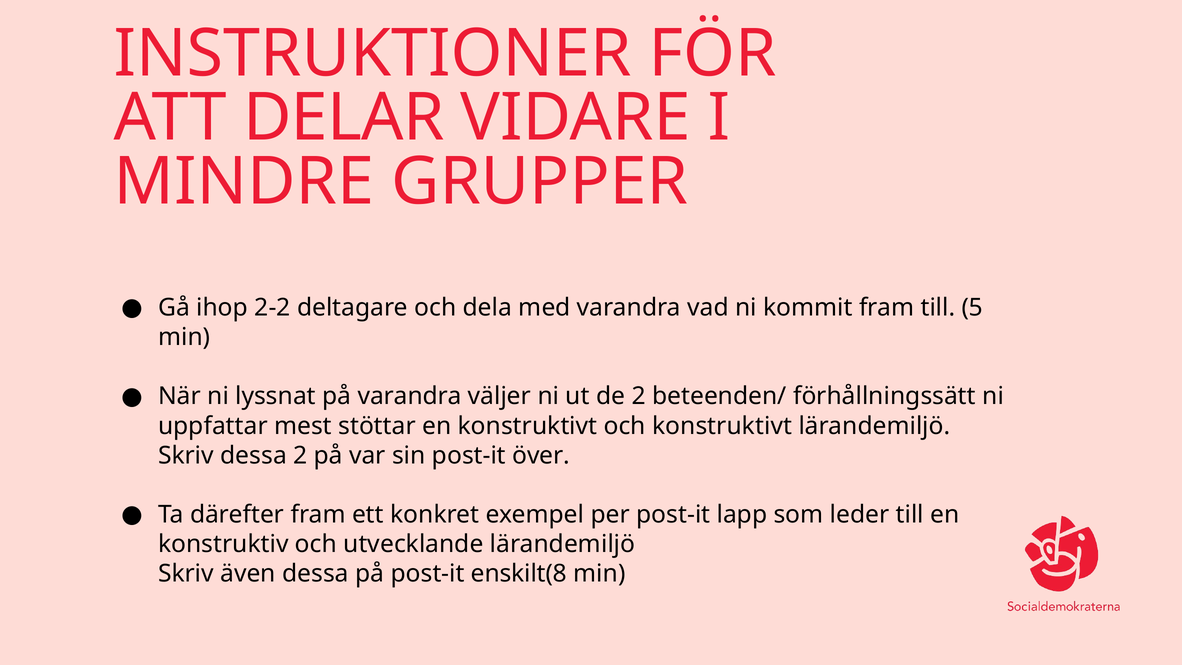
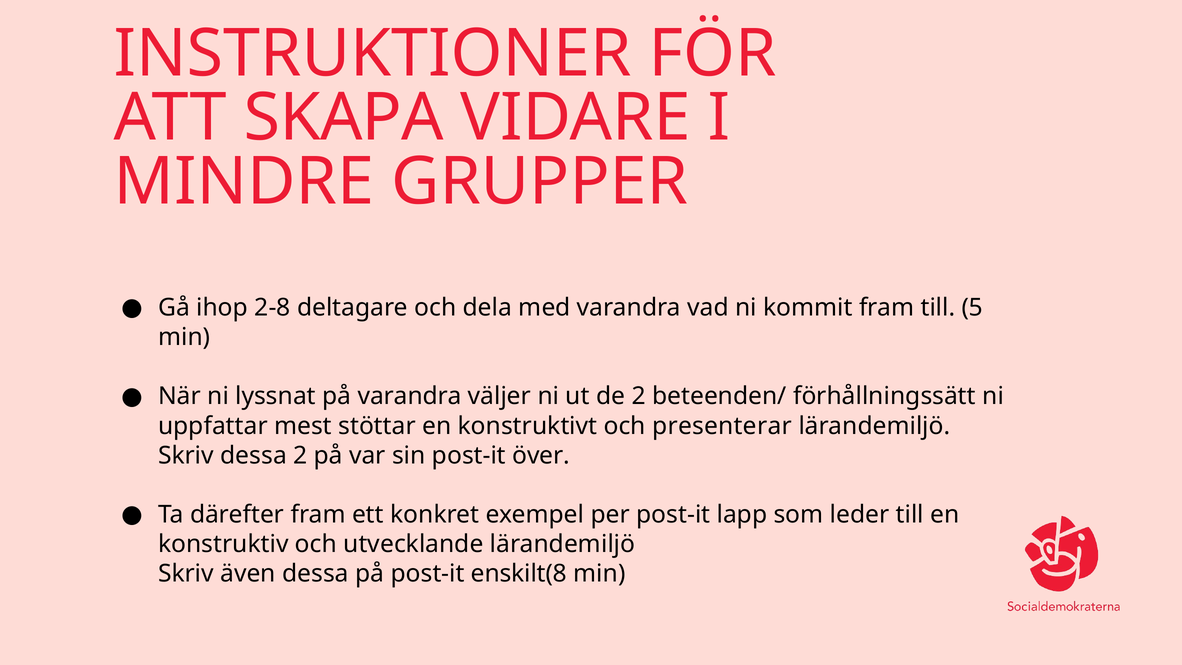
DELAR: DELAR -> SKAPA (344, 118)
2-2: 2-2 -> 2-8 (273, 308)
och konstruktivt: konstruktivt -> presenterar (722, 426)
